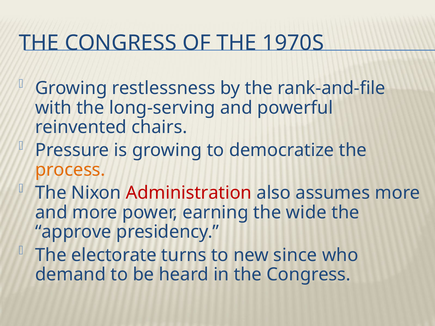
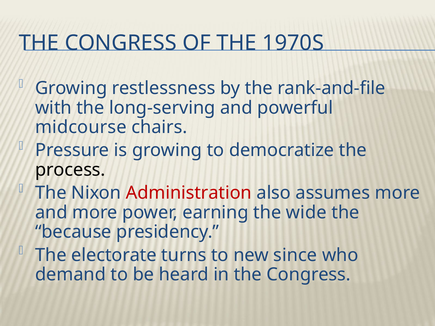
reinvented: reinvented -> midcourse (81, 127)
process colour: orange -> black (70, 170)
approve: approve -> because (73, 232)
